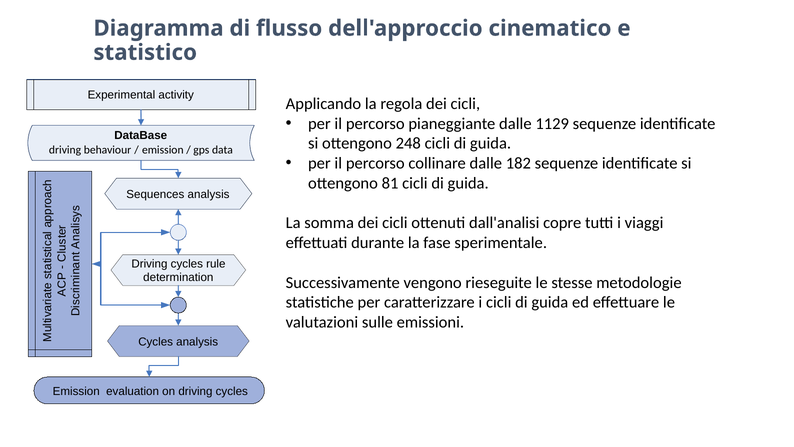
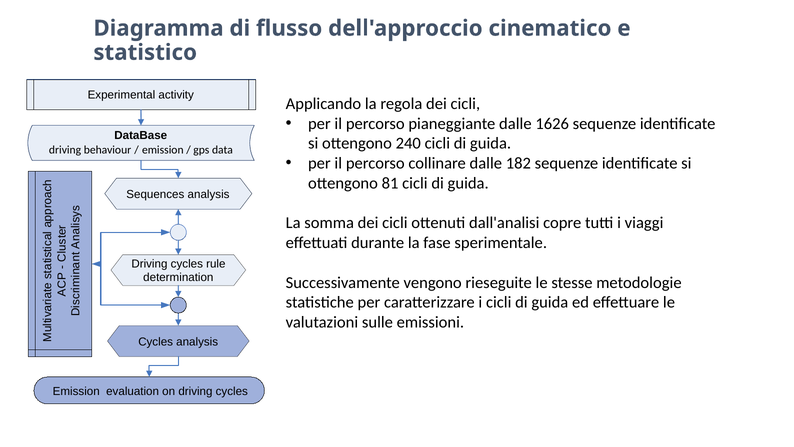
1129: 1129 -> 1626 (552, 123)
248: 248 -> 240 (408, 143)
